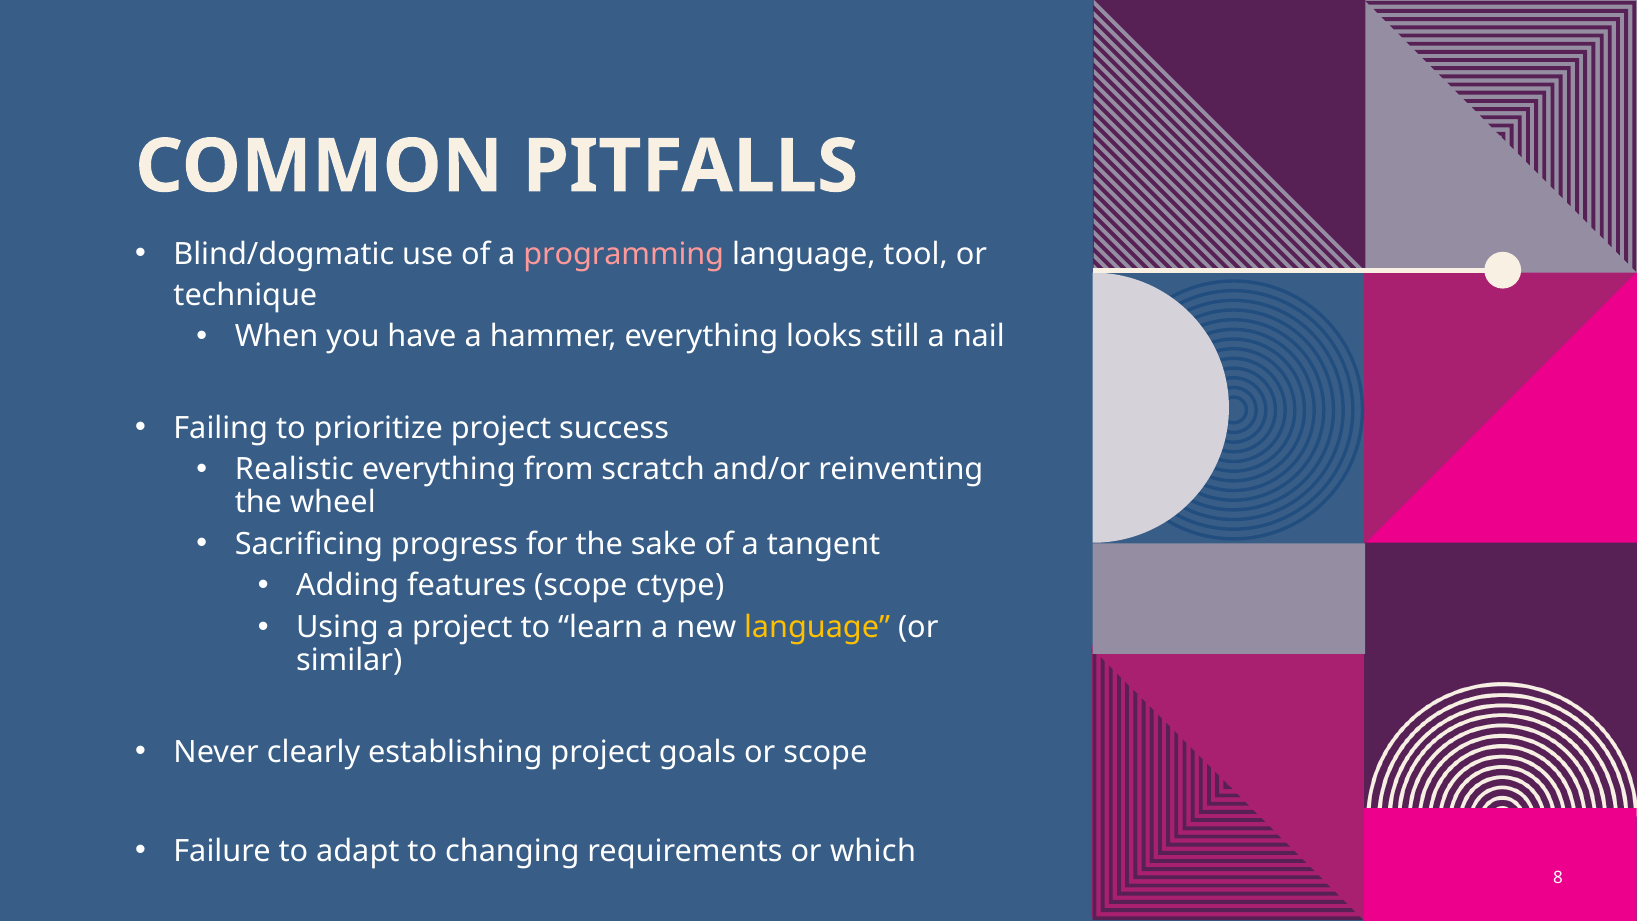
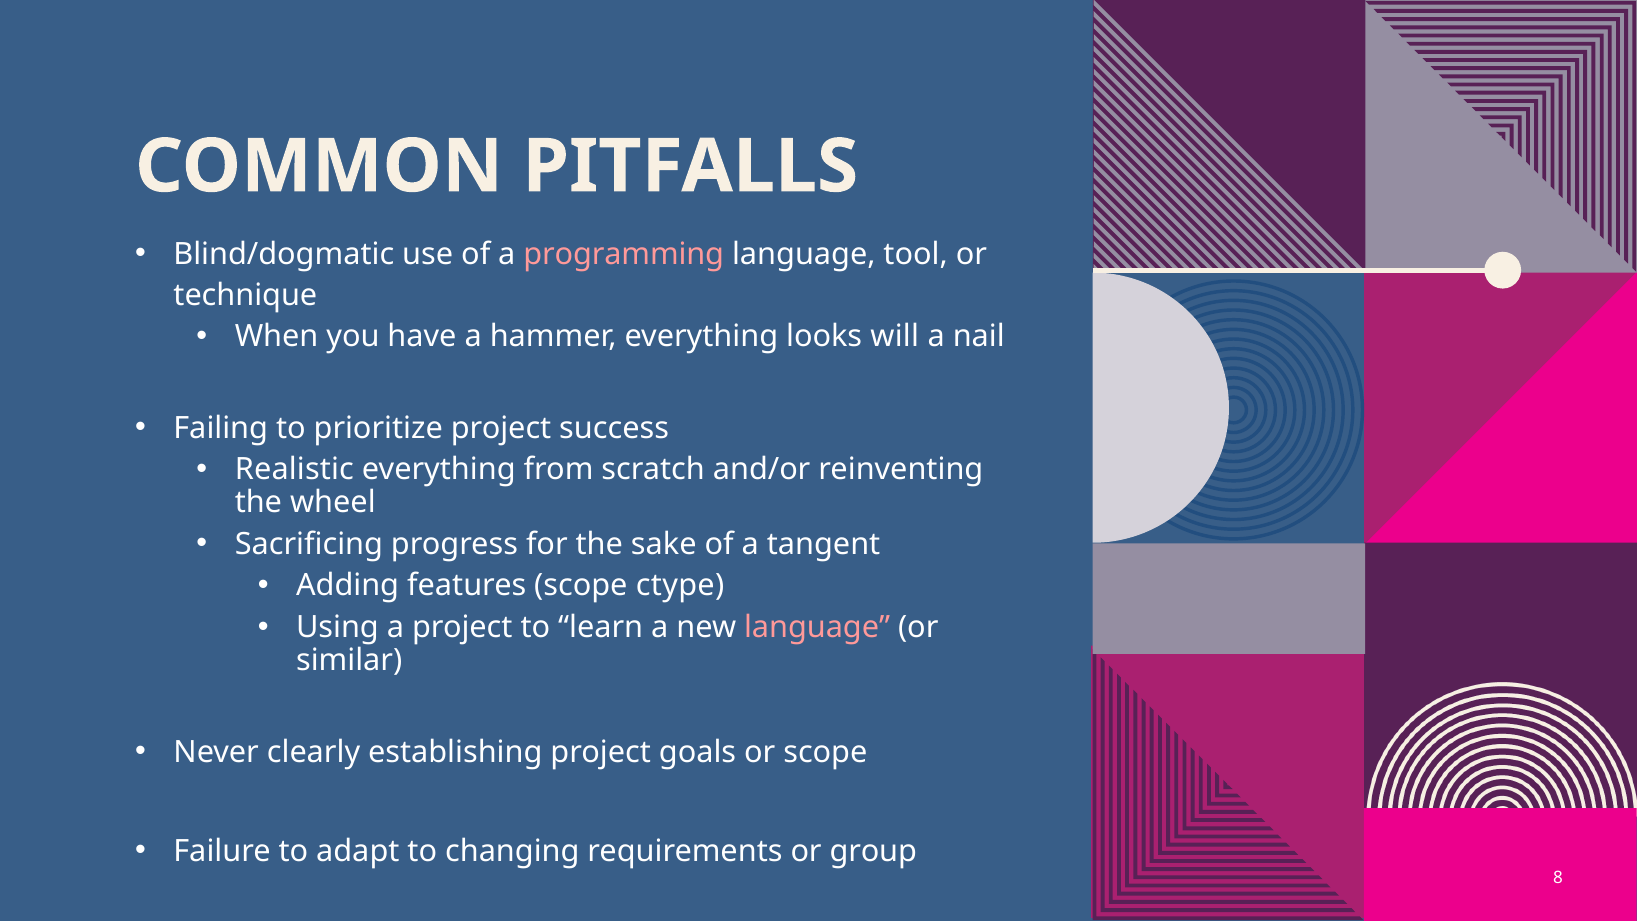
still: still -> will (895, 336)
language colour: yellow -> pink (817, 627)
which: which -> group (873, 851)
